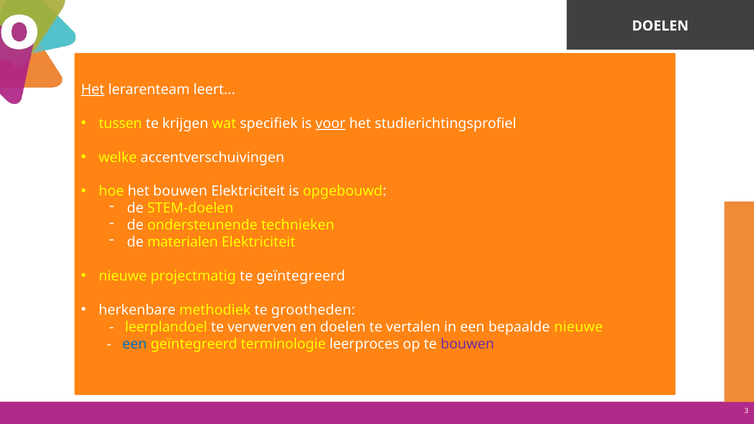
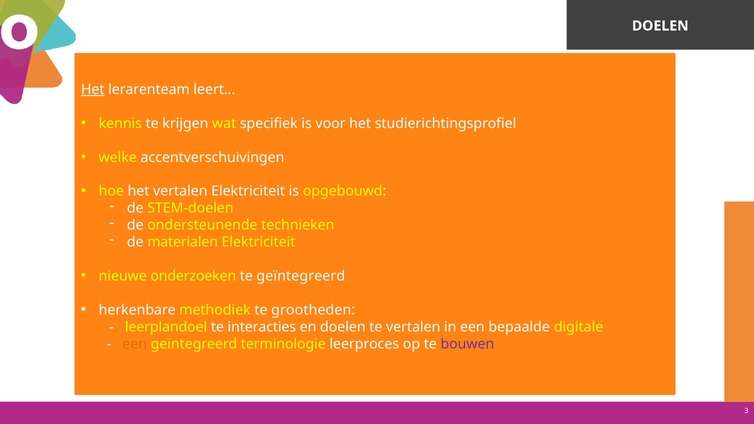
tussen: tussen -> kennis (120, 123)
voor underline: present -> none (331, 123)
het bouwen: bouwen -> vertalen (180, 191)
projectmatig: projectmatig -> onderzoeken (193, 276)
verwerven: verwerven -> interacties (262, 327)
bepaalde nieuwe: nieuwe -> digitale (579, 327)
een colour: blue -> orange (135, 344)
